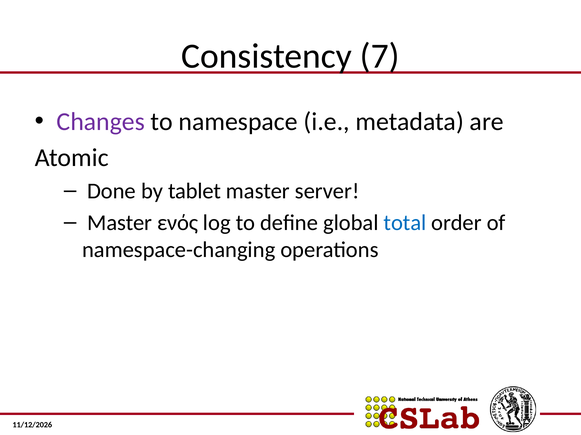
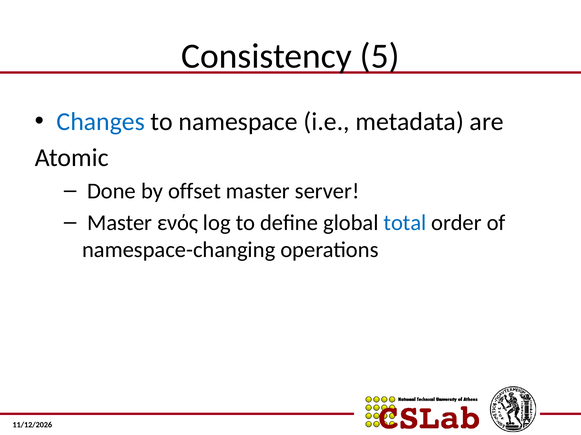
7: 7 -> 5 (380, 56)
Changes colour: purple -> blue (101, 122)
tablet: tablet -> offset (194, 191)
